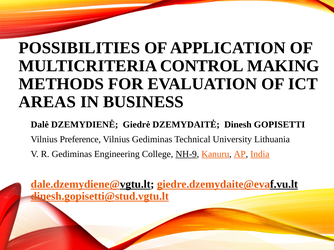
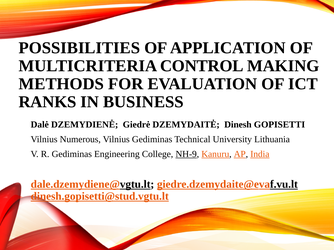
AREAS: AREAS -> RANKS (47, 102)
Preference: Preference -> Numerous (80, 140)
